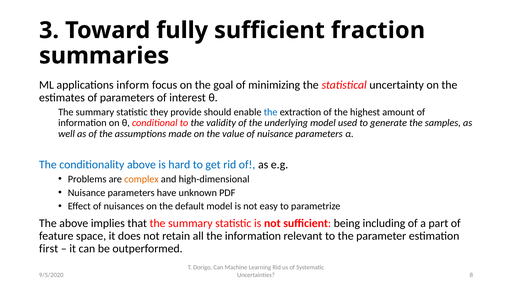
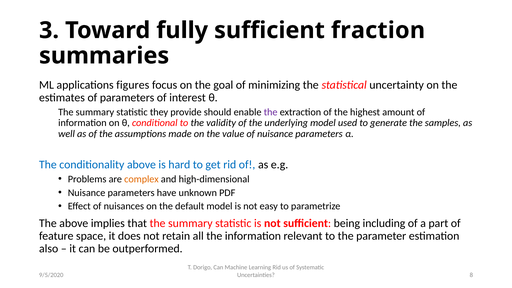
inform: inform -> figures (133, 85)
the colour: blue -> purple (271, 112)
first: first -> also (49, 249)
